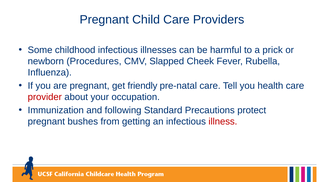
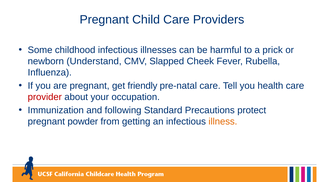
Procedures: Procedures -> Understand (94, 61)
bushes: bushes -> powder (83, 122)
illness colour: red -> orange (223, 122)
